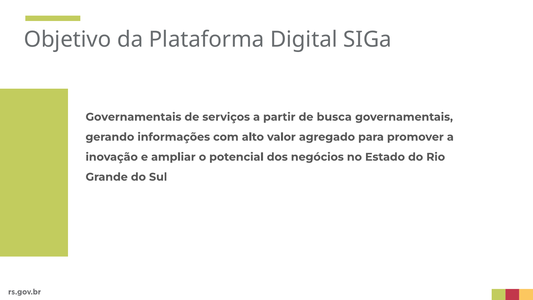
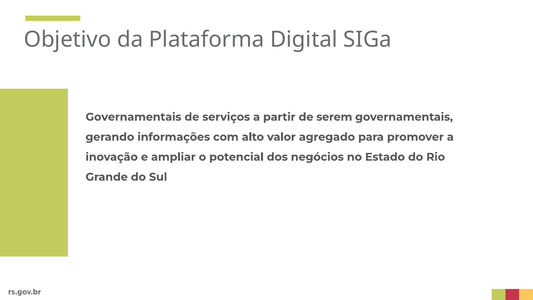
busca: busca -> serem (334, 117)
